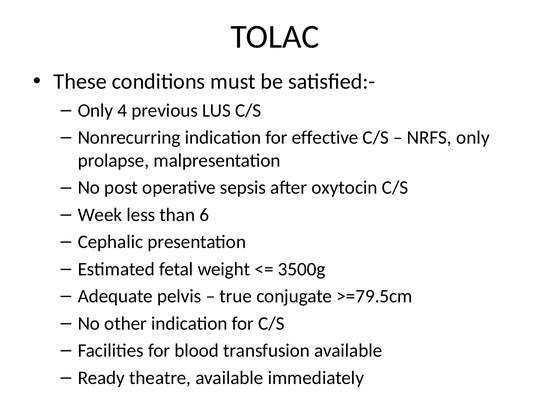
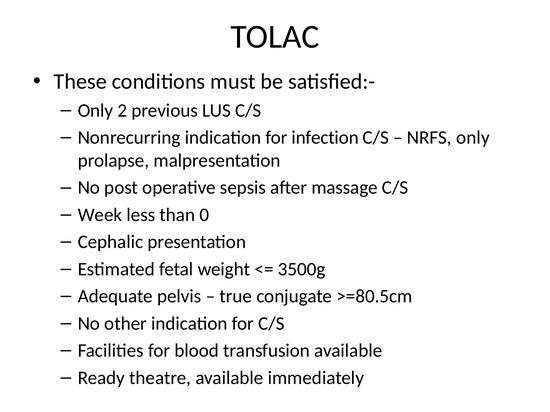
4: 4 -> 2 (122, 111)
effective: effective -> infection (325, 138)
oxytocin: oxytocin -> massage (345, 188)
6: 6 -> 0 (204, 215)
>=79.5cm: >=79.5cm -> >=80.5cm (374, 297)
